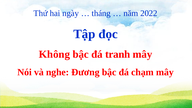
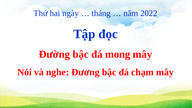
Không: Không -> Đường (54, 54)
tranh: tranh -> mong (118, 54)
